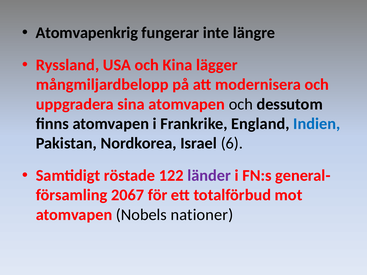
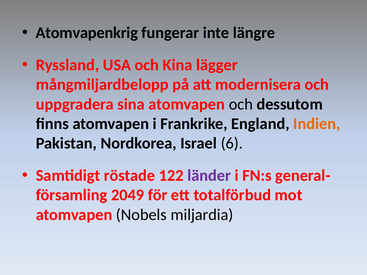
Indien colour: blue -> orange (317, 124)
2067: 2067 -> 2049 (128, 195)
nationer: nationer -> miljardia (202, 215)
